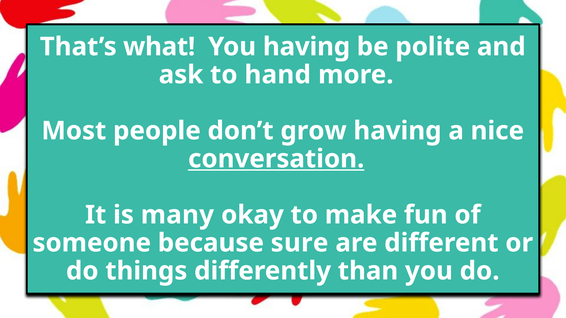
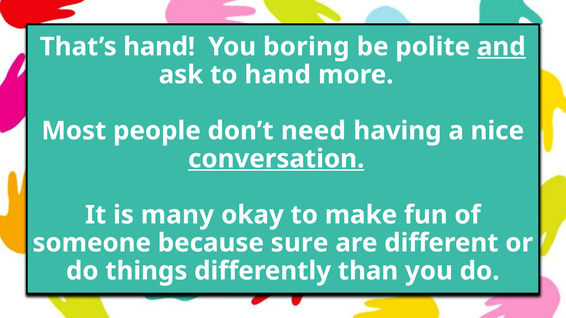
That’s what: what -> hand (159, 47)
You having: having -> boring (306, 47)
and underline: none -> present (501, 47)
grow: grow -> need (313, 131)
